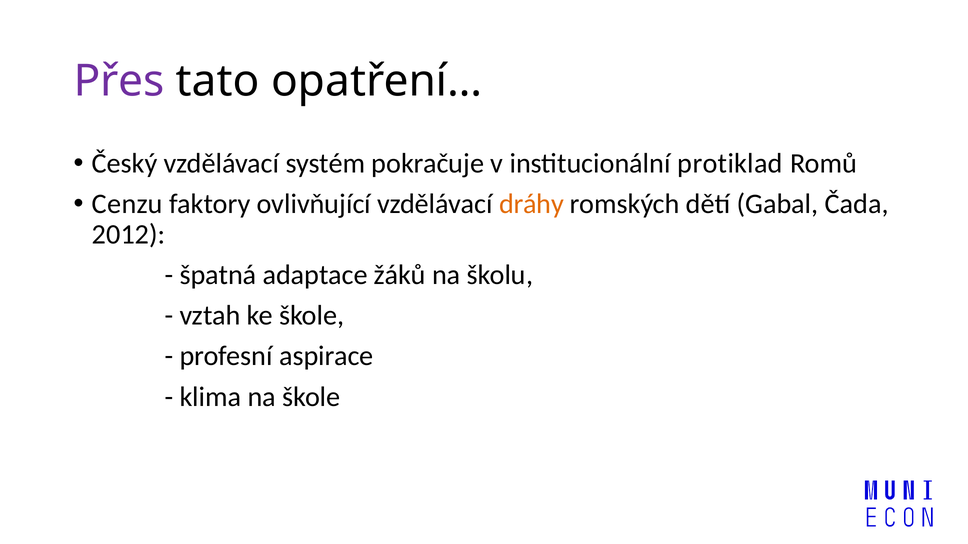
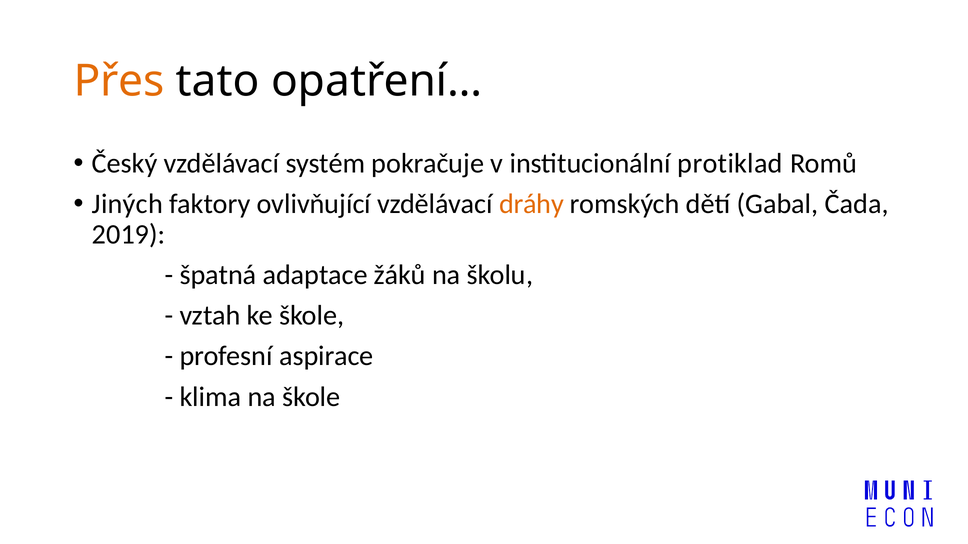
Přes colour: purple -> orange (119, 81)
Cenzu: Cenzu -> Jiných (127, 204)
2012: 2012 -> 2019 (129, 235)
